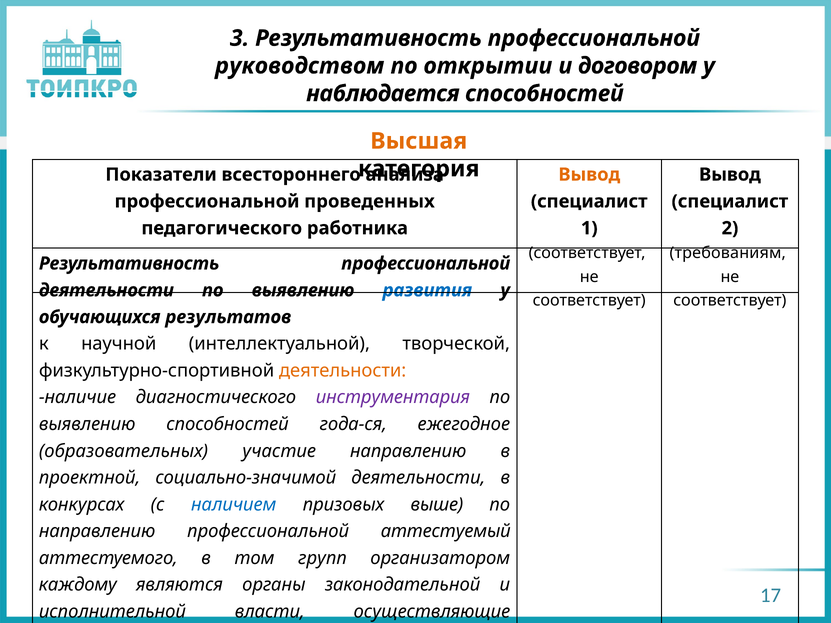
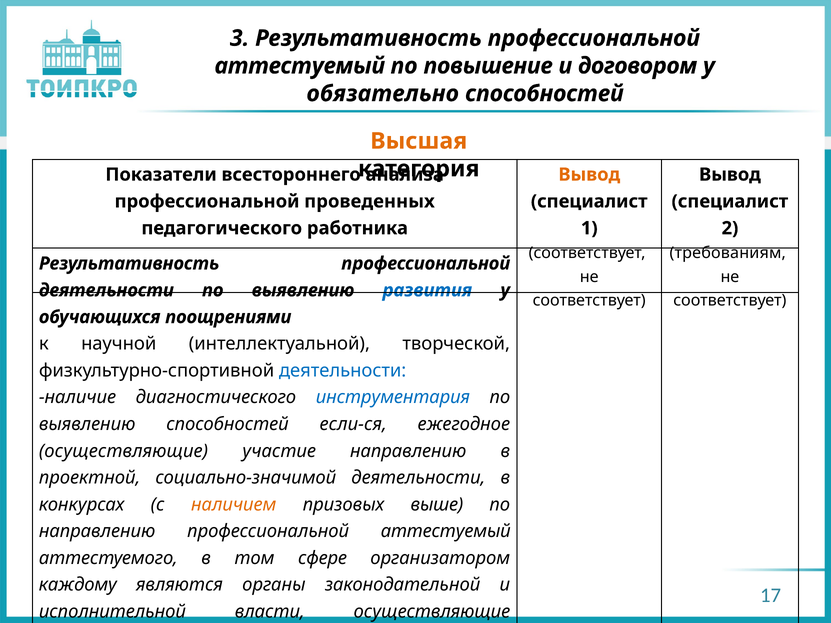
руководством: руководством -> аттестуемый (300, 66)
открытии: открытии -> повышение (488, 66)
наблюдается: наблюдается -> обязательно (383, 94)
результатов: результатов -> поощрениями (228, 317)
деятельности colour: orange -> blue (343, 371)
инструментария colour: purple -> blue (393, 398)
года-ся: года-ся -> если-ся (353, 424)
образовательных: образовательных -> осуществляющие (123, 451)
наличием colour: blue -> orange (234, 505)
том групп: групп -> сфере (323, 558)
